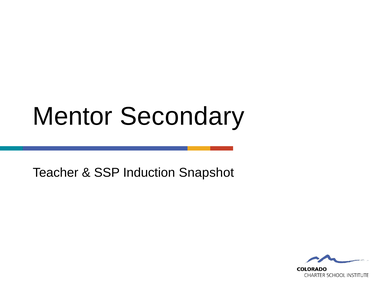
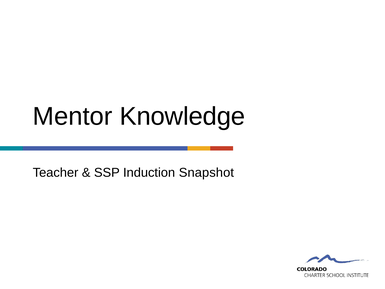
Secondary: Secondary -> Knowledge (182, 116)
